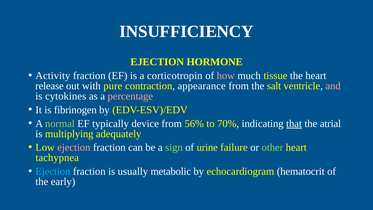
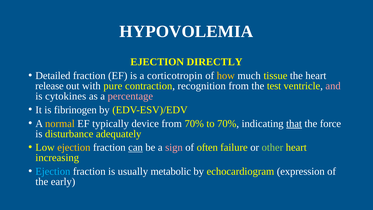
INSUFFICIENCY: INSUFFICIENCY -> HYPOVOLEMIA (186, 31)
HORMONE: HORMONE -> DIRECTLY (215, 62)
Activity: Activity -> Detailed (53, 76)
how colour: pink -> yellow (226, 76)
appearance: appearance -> recognition (202, 86)
salt: salt -> test (274, 86)
normal colour: light green -> yellow (60, 123)
from 56%: 56% -> 70% (194, 123)
atrial: atrial -> force (330, 123)
multiplying: multiplying -> disturbance (69, 134)
ejection colour: pink -> yellow (74, 147)
can underline: none -> present (136, 147)
sign colour: light green -> pink (174, 147)
urine: urine -> often (207, 147)
tachypnea: tachypnea -> increasing (57, 158)
hematocrit: hematocrit -> expression (301, 171)
